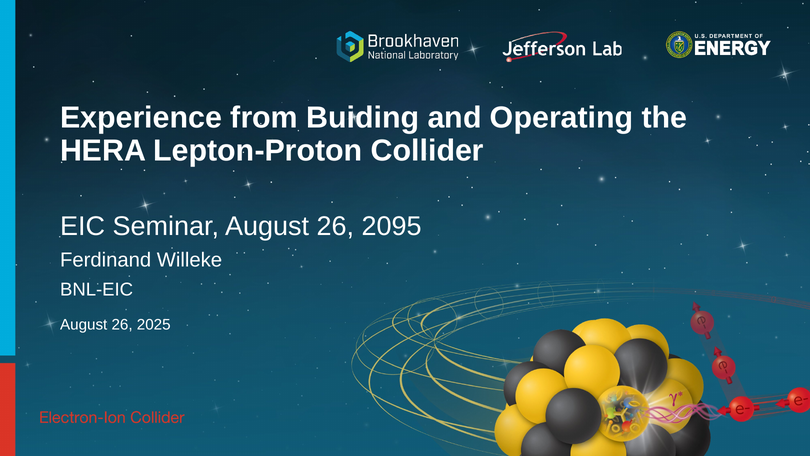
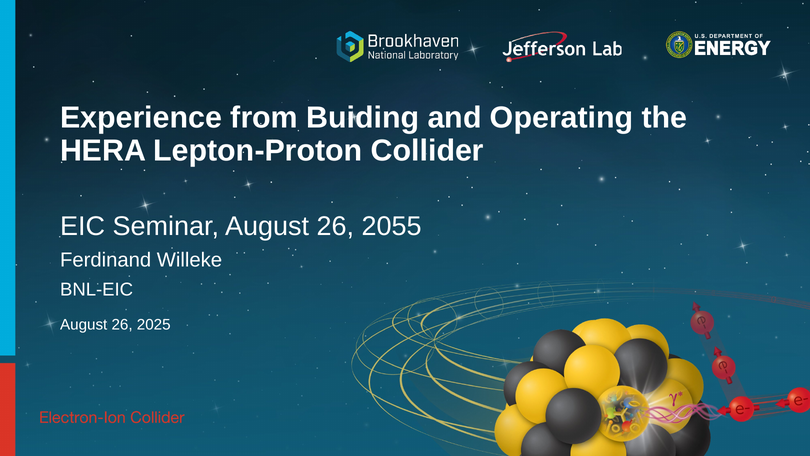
2095: 2095 -> 2055 (392, 226)
